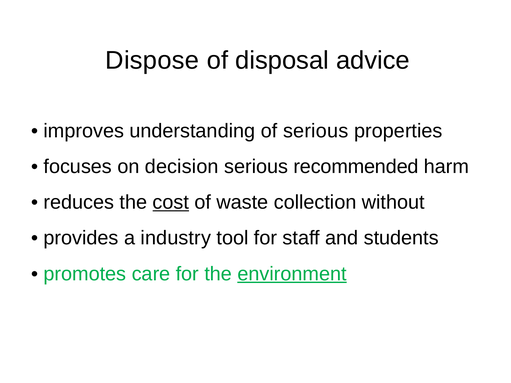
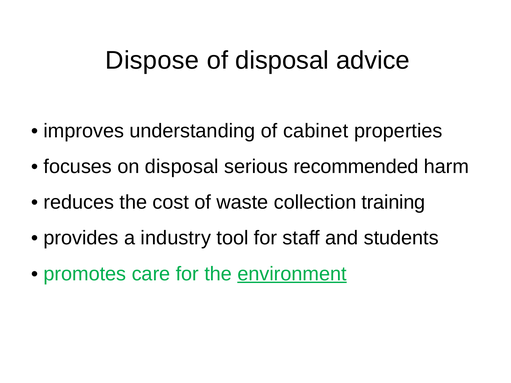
of serious: serious -> cabinet (316, 131)
on decision: decision -> disposal (182, 167)
cost underline: present -> none (171, 202)
without: without -> training (393, 202)
